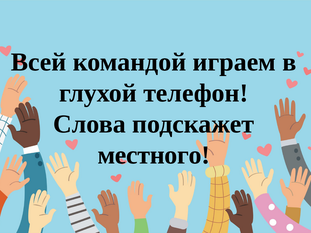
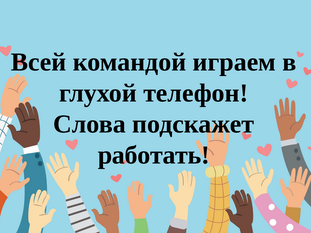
местного: местного -> работать (154, 155)
